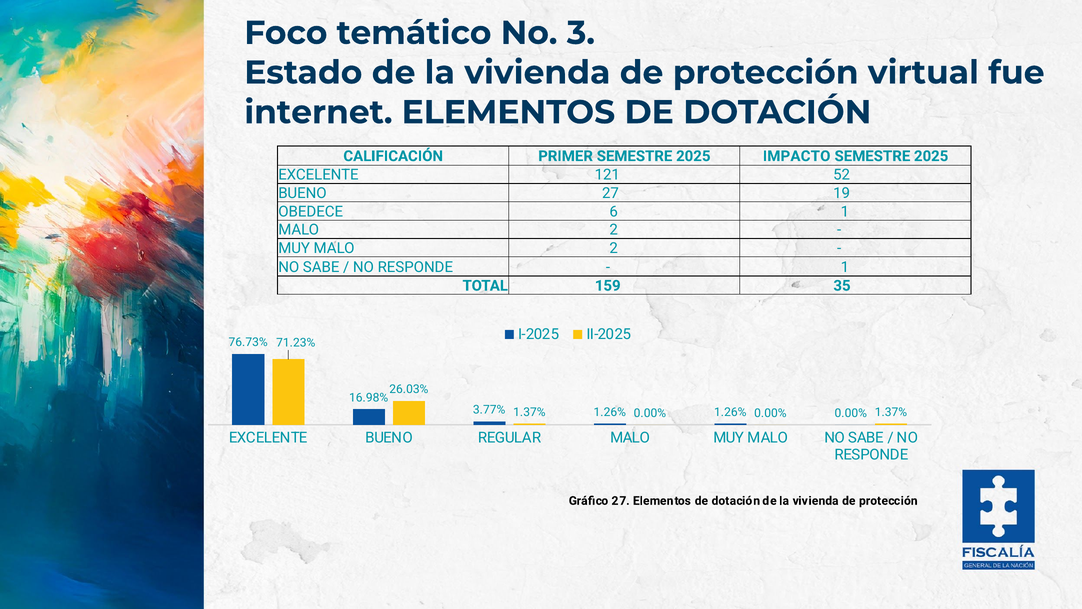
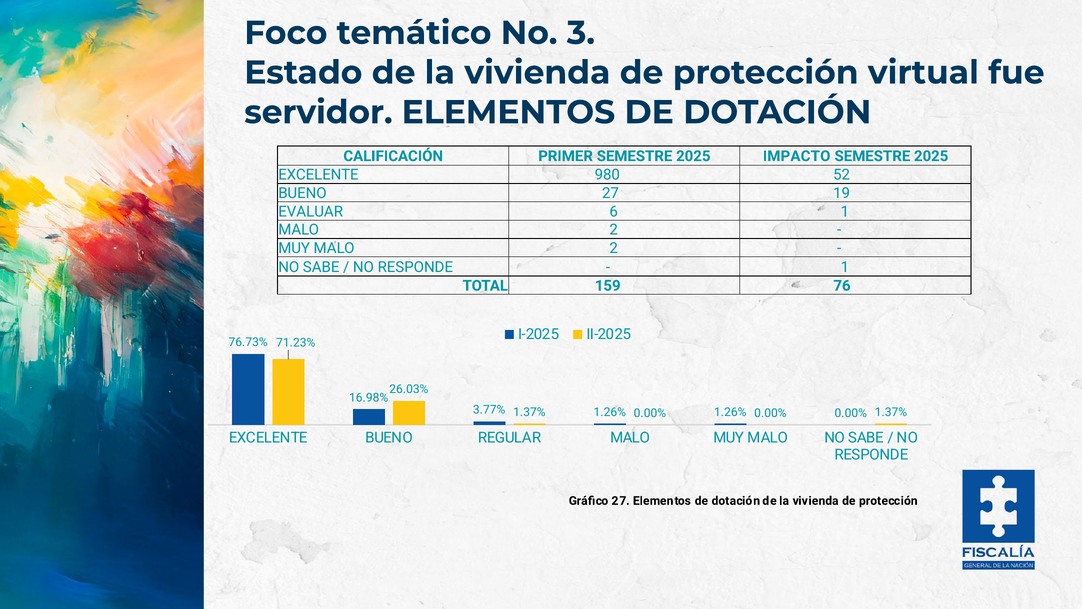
internet: internet -> servidor (318, 112)
121: 121 -> 980 (607, 175)
OBEDECE: OBEDECE -> EVALUAR (311, 211)
35: 35 -> 76 (842, 286)
